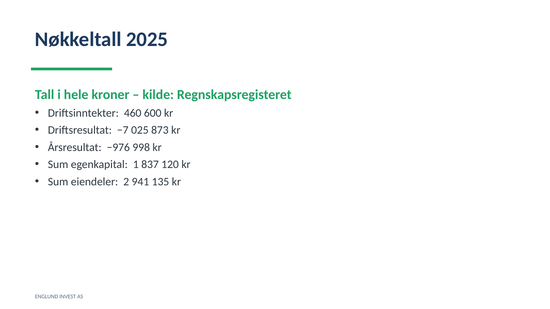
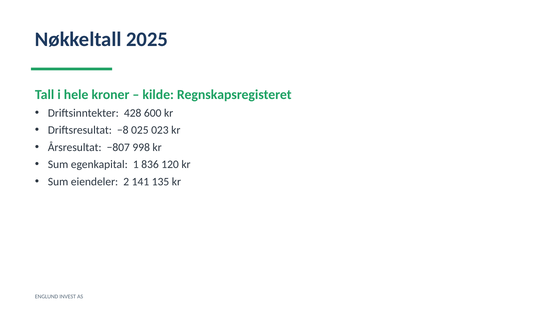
460: 460 -> 428 (133, 113)
−7: −7 -> −8 (123, 130)
873: 873 -> 023 (160, 130)
−976: −976 -> −807 (118, 147)
837: 837 -> 836 (150, 165)
941: 941 -> 141 (140, 182)
